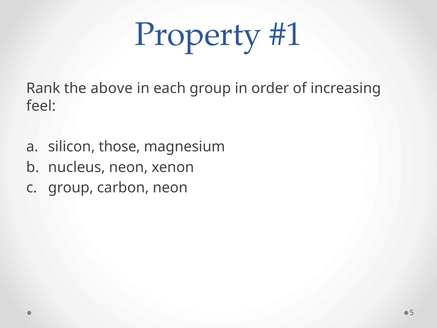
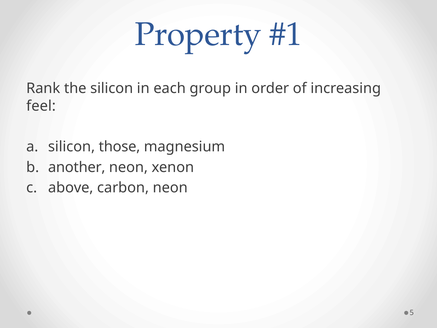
the above: above -> silicon (112, 88)
nucleus: nucleus -> another (77, 167)
group: group -> above (71, 187)
